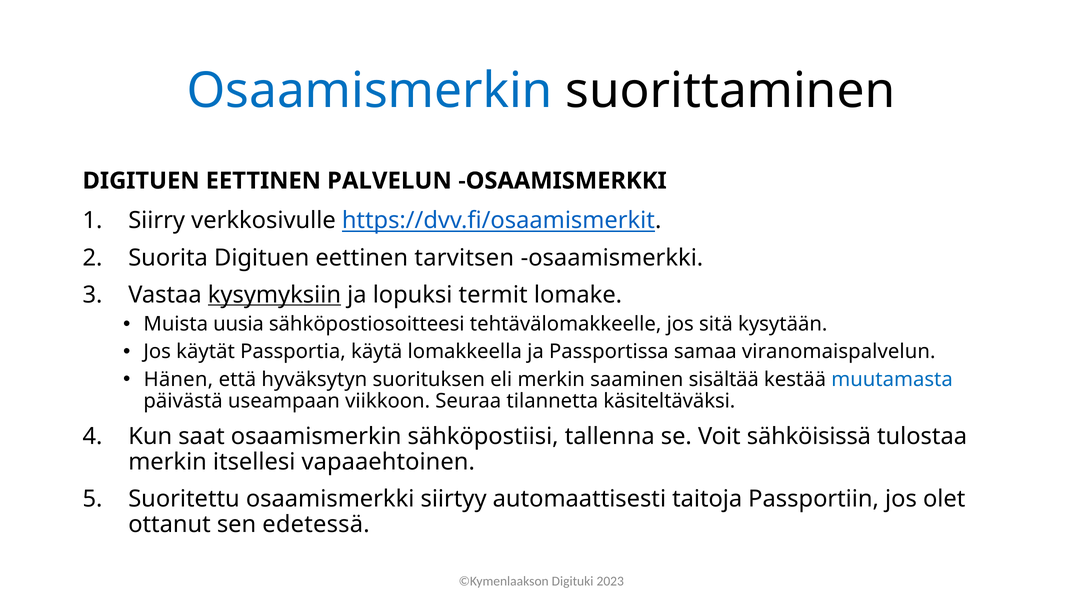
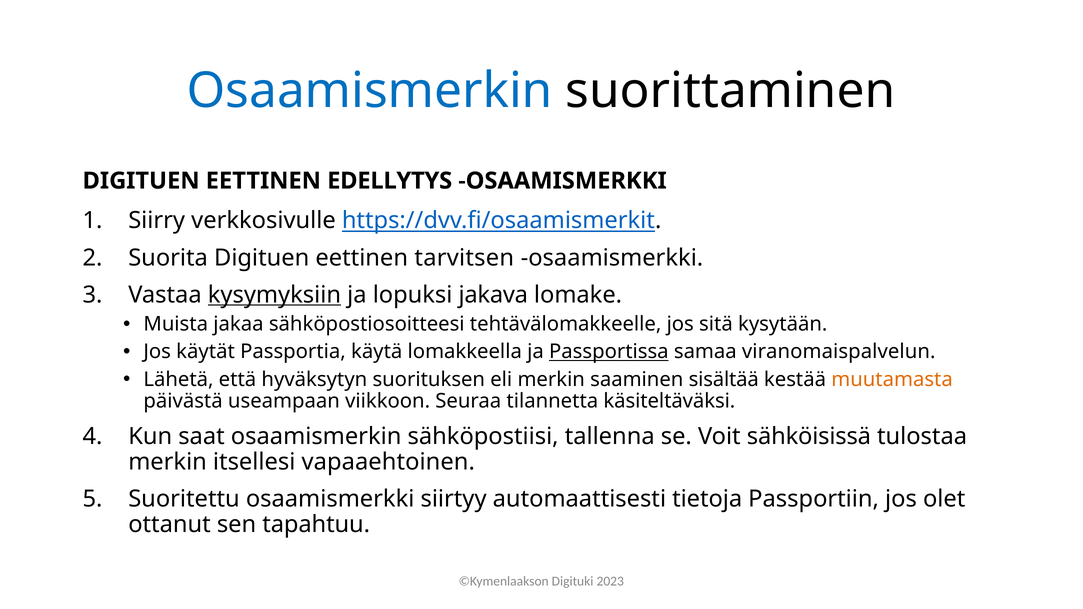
PALVELUN: PALVELUN -> EDELLYTYS (390, 181)
termit: termit -> jakava (493, 295)
uusia: uusia -> jakaa (238, 324)
Passportissa underline: none -> present (609, 352)
Hänen: Hänen -> Lähetä (178, 379)
muutamasta colour: blue -> orange (892, 379)
taitoja: taitoja -> tietoja (707, 499)
edetessä: edetessä -> tapahtuu (316, 524)
